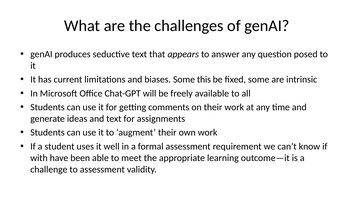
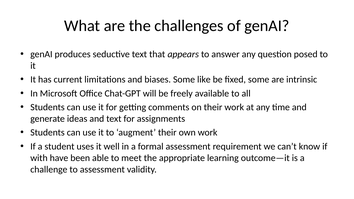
this: this -> like (204, 80)
